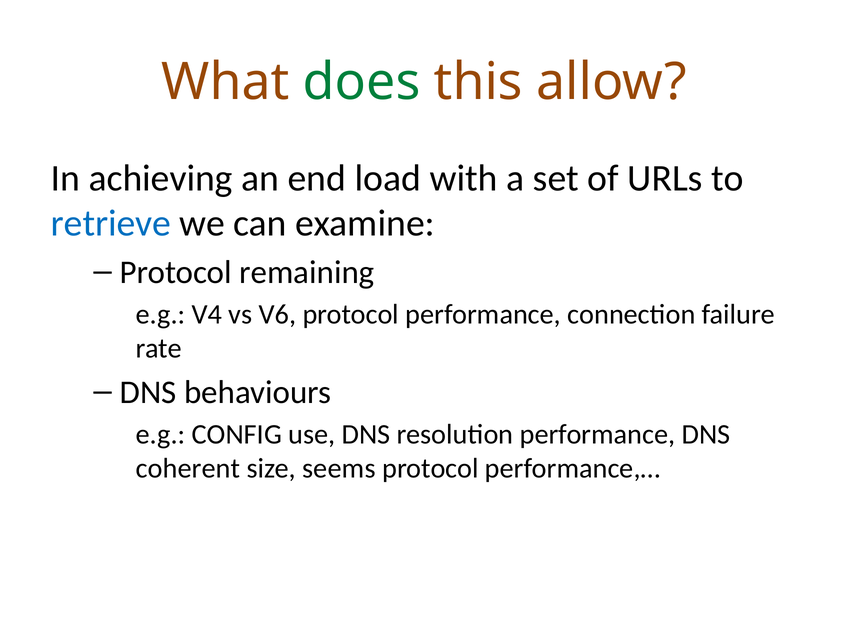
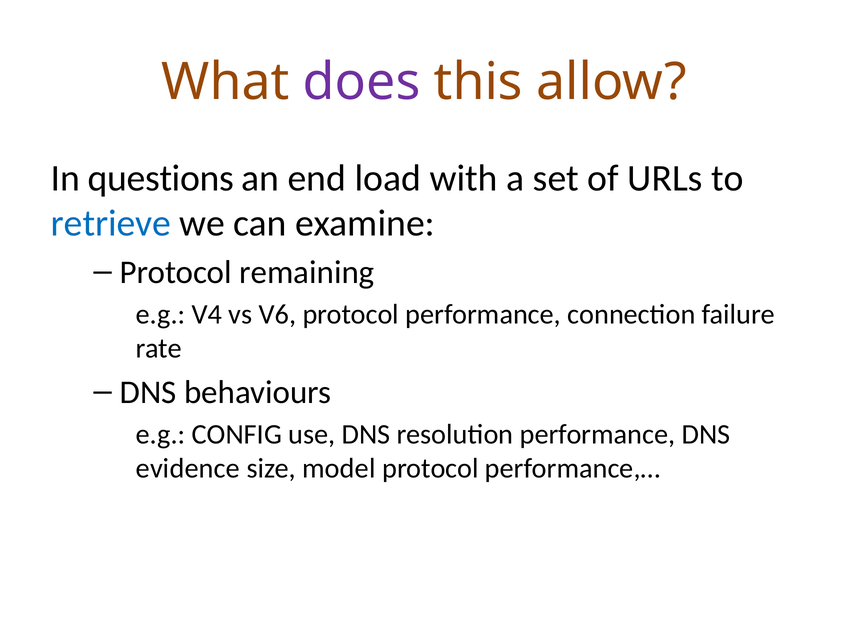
does colour: green -> purple (362, 82)
achieving: achieving -> questions (161, 178)
coherent: coherent -> evidence (188, 468)
seems: seems -> model (339, 468)
